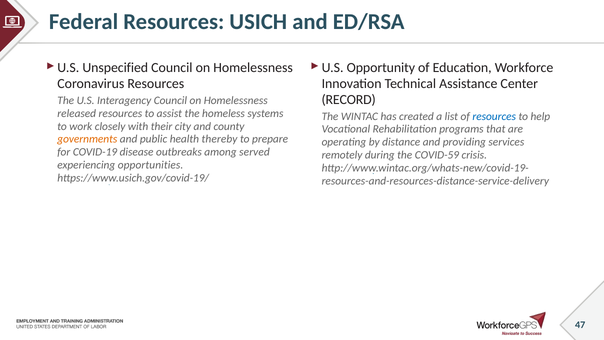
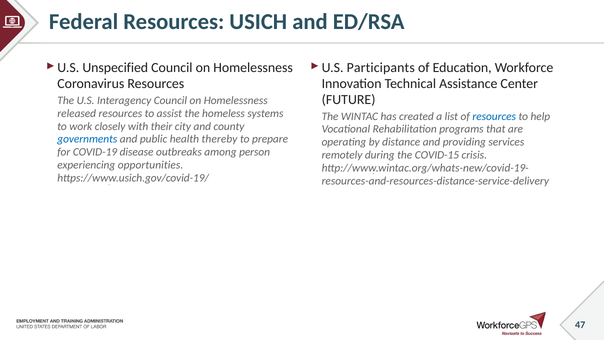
Opportunity: Opportunity -> Participants (381, 68)
RECORD: RECORD -> FUTURE (349, 99)
governments colour: orange -> blue (87, 139)
served: served -> person (255, 152)
COVID-59: COVID-59 -> COVID-15 (437, 155)
